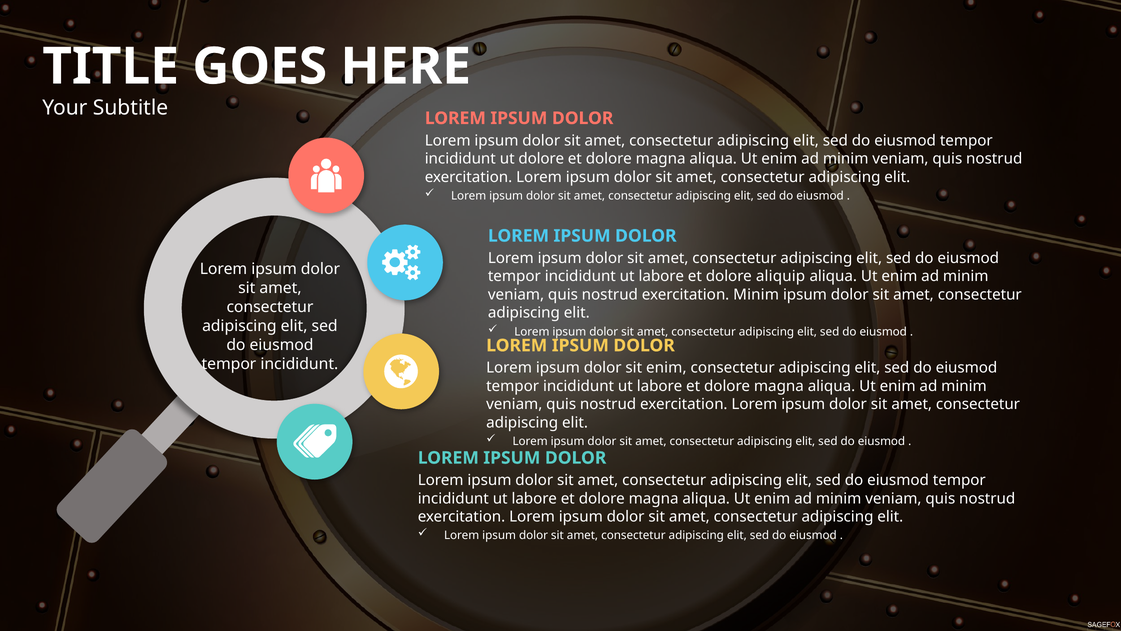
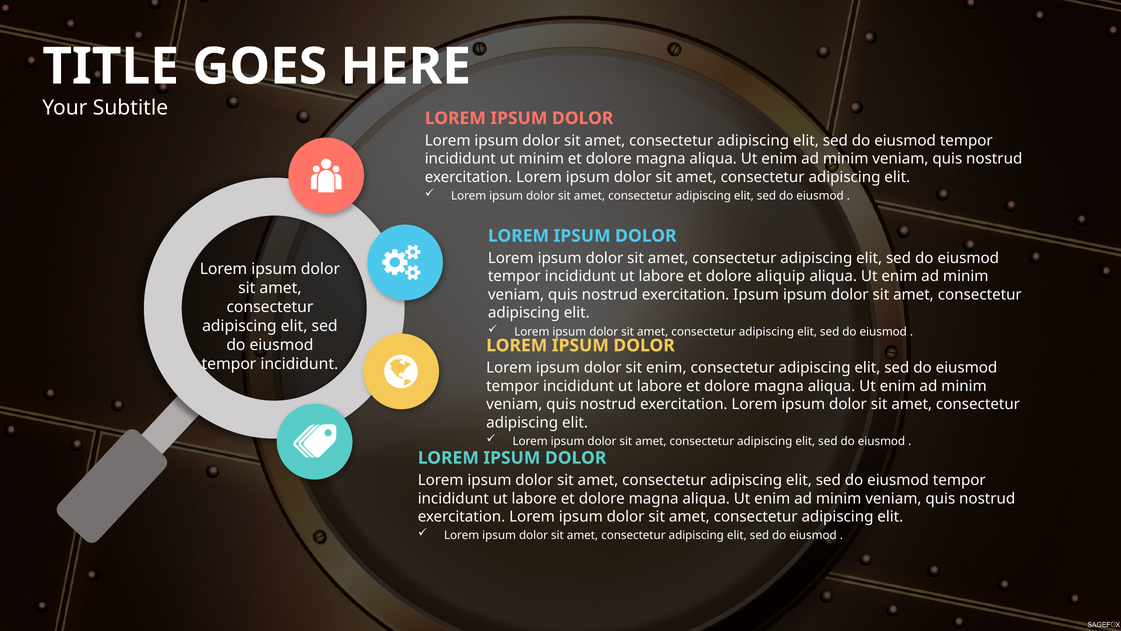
ut dolore: dolore -> minim (541, 159)
exercitation Minim: Minim -> Ipsum (756, 294)
